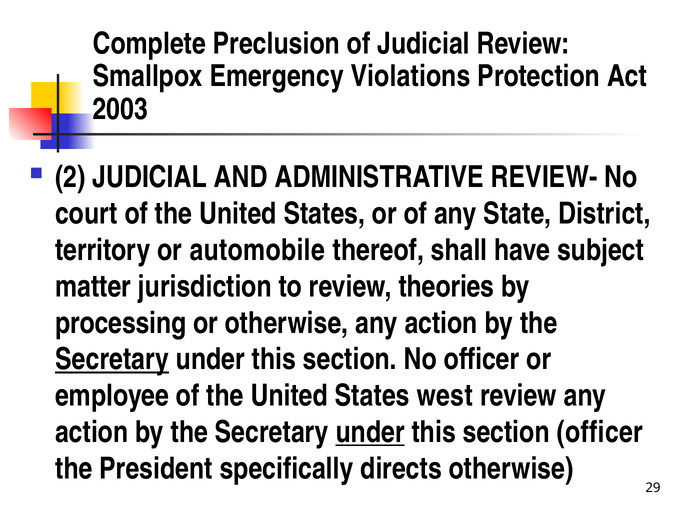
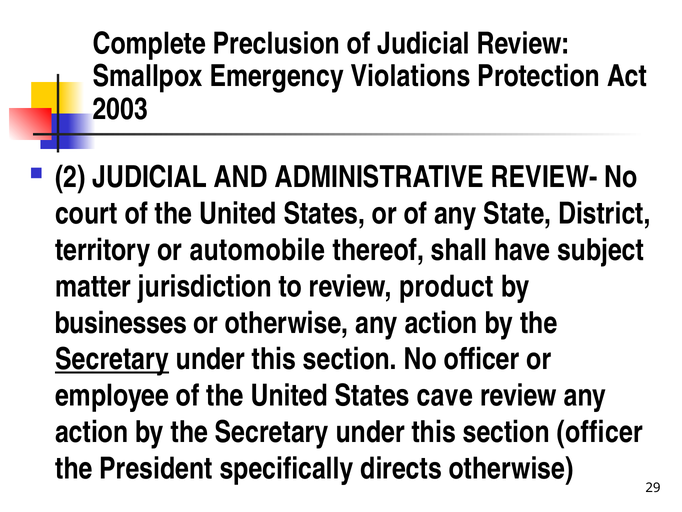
theories: theories -> product (446, 286)
processing: processing -> businesses (121, 323)
west: west -> cave (445, 395)
under underline: present -> none (370, 432)
